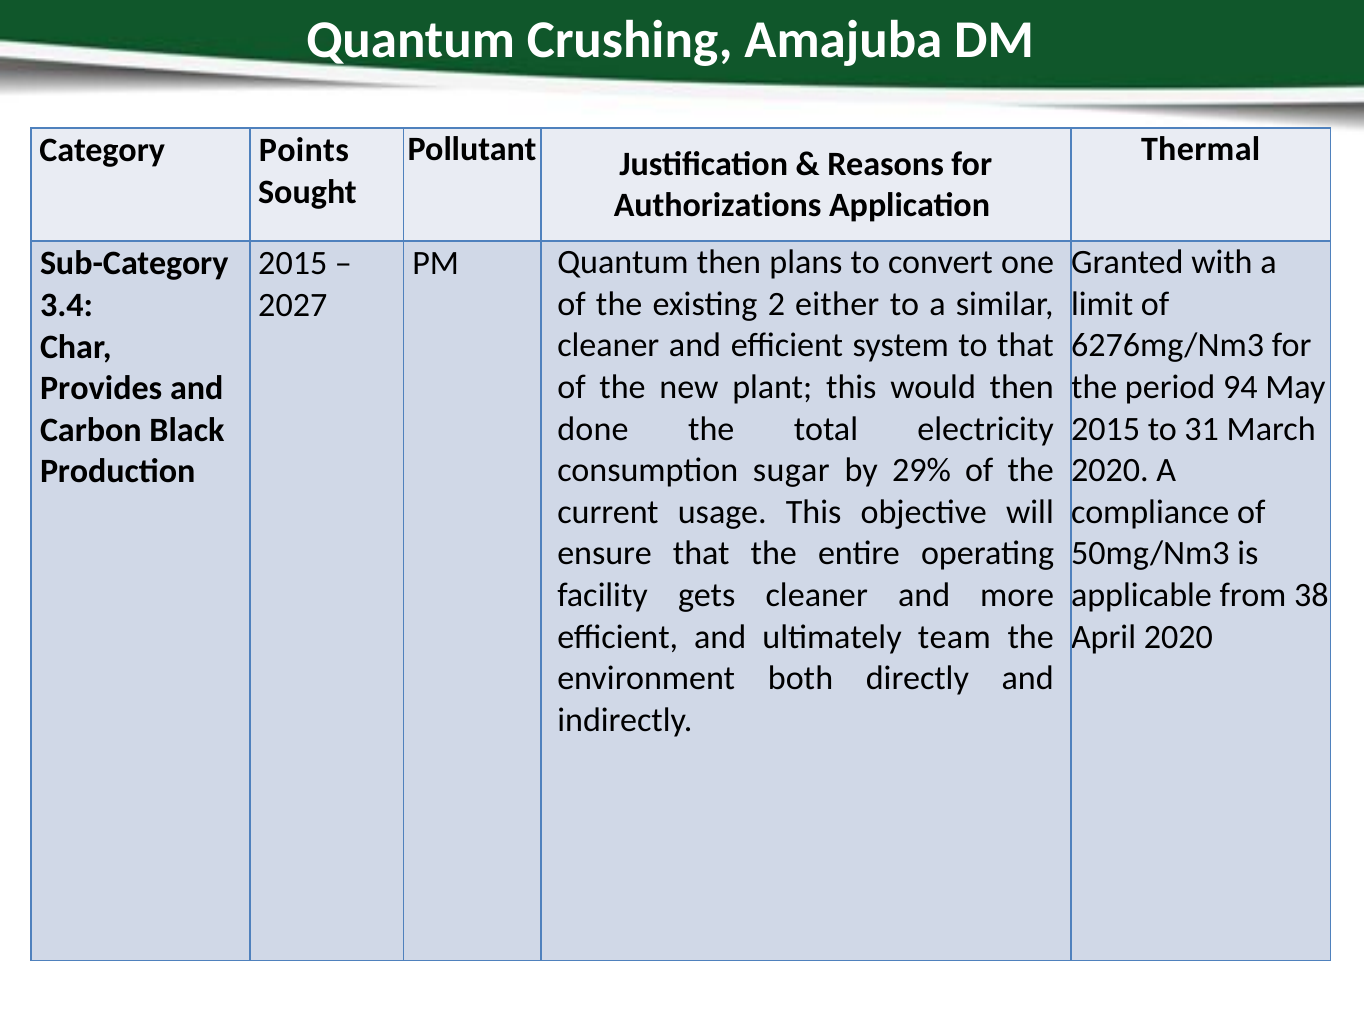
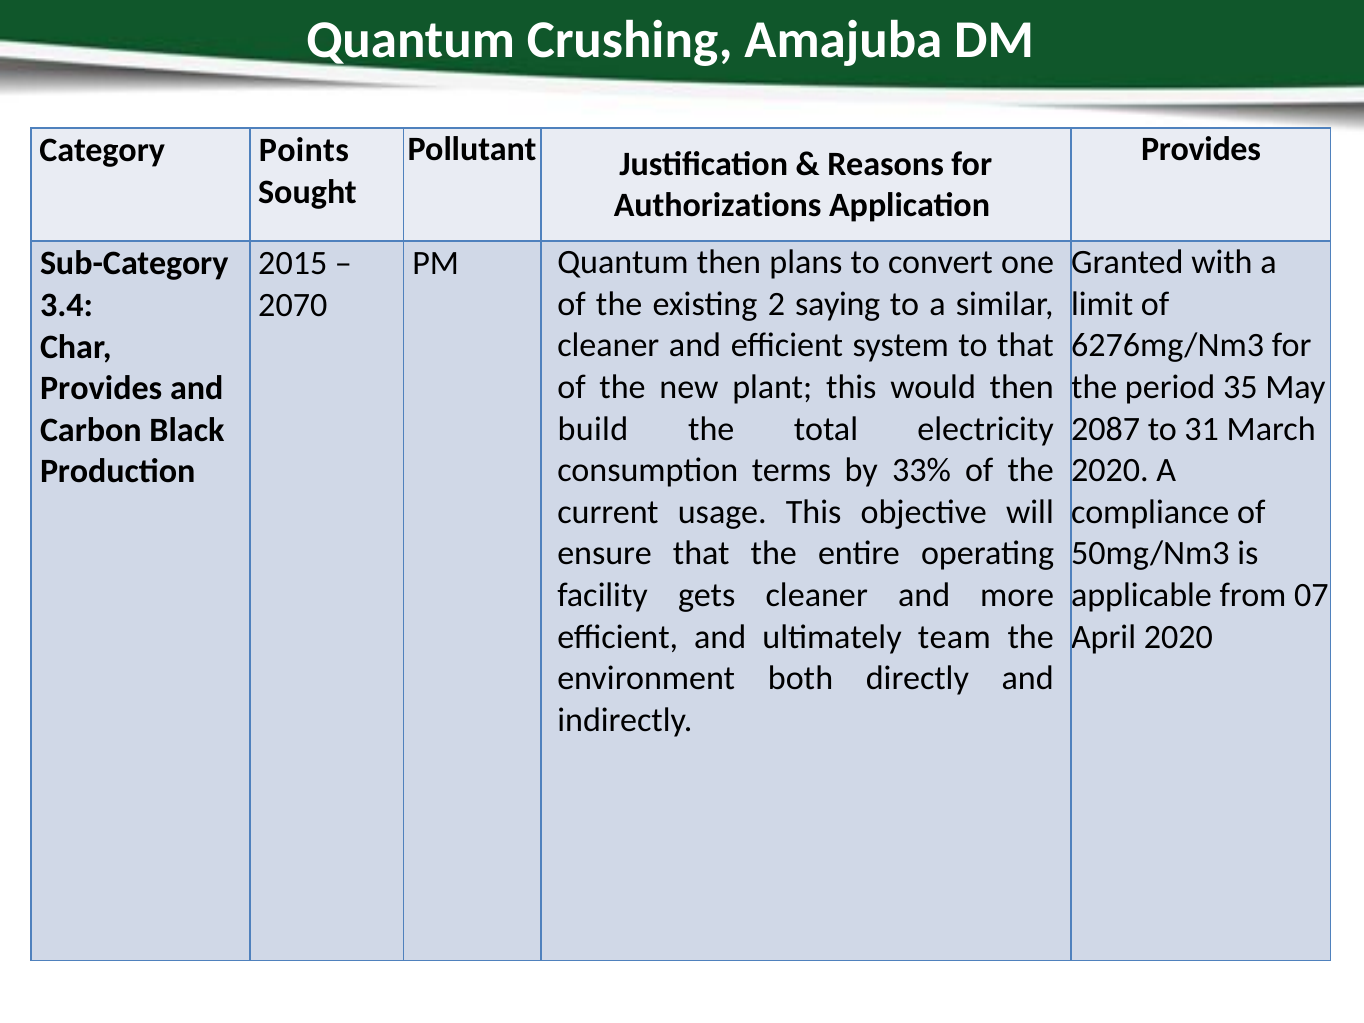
Thermal: Thermal -> Provides (1201, 149)
either: either -> saying (838, 304)
2027: 2027 -> 2070 (293, 305)
94: 94 -> 35 (1240, 387)
done: done -> build (593, 429)
2015: 2015 -> 2087 (1106, 429)
sugar: sugar -> terms (792, 470)
29%: 29% -> 33% (921, 470)
38: 38 -> 07 (1311, 595)
